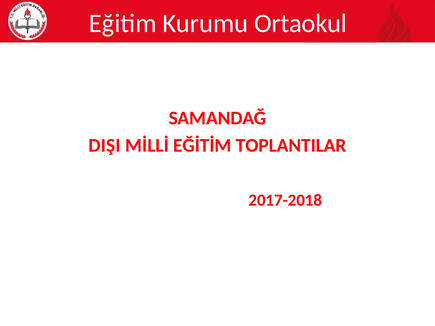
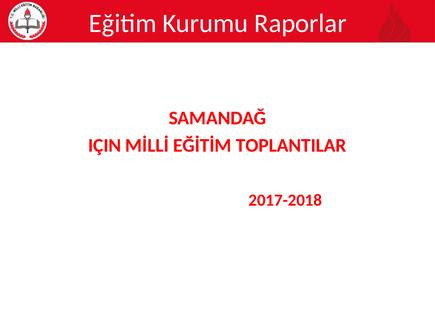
Ortaokul: Ortaokul -> Raporlar (300, 23)
DIŞI: DIŞI -> IÇIN (105, 145)
